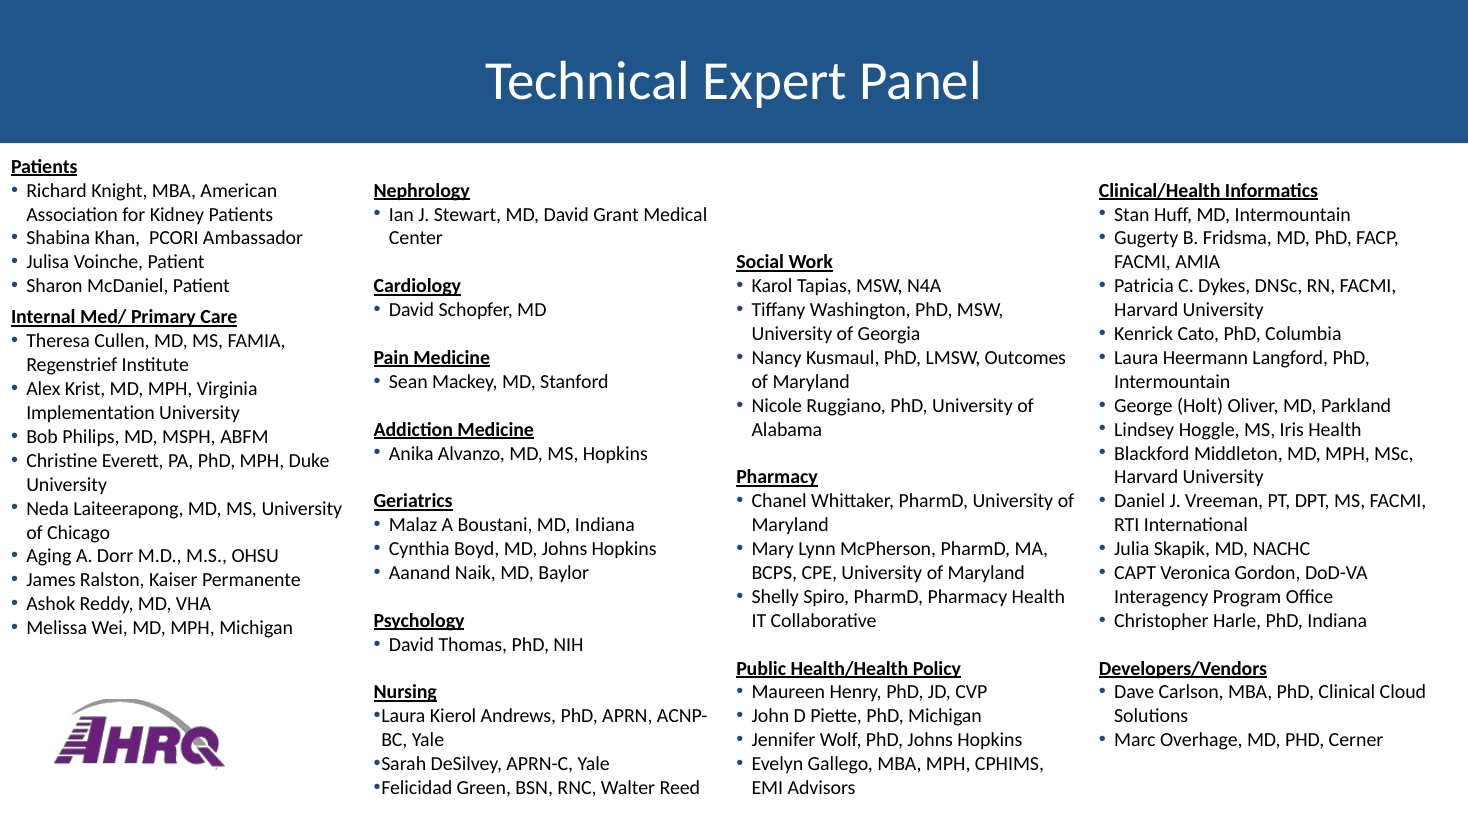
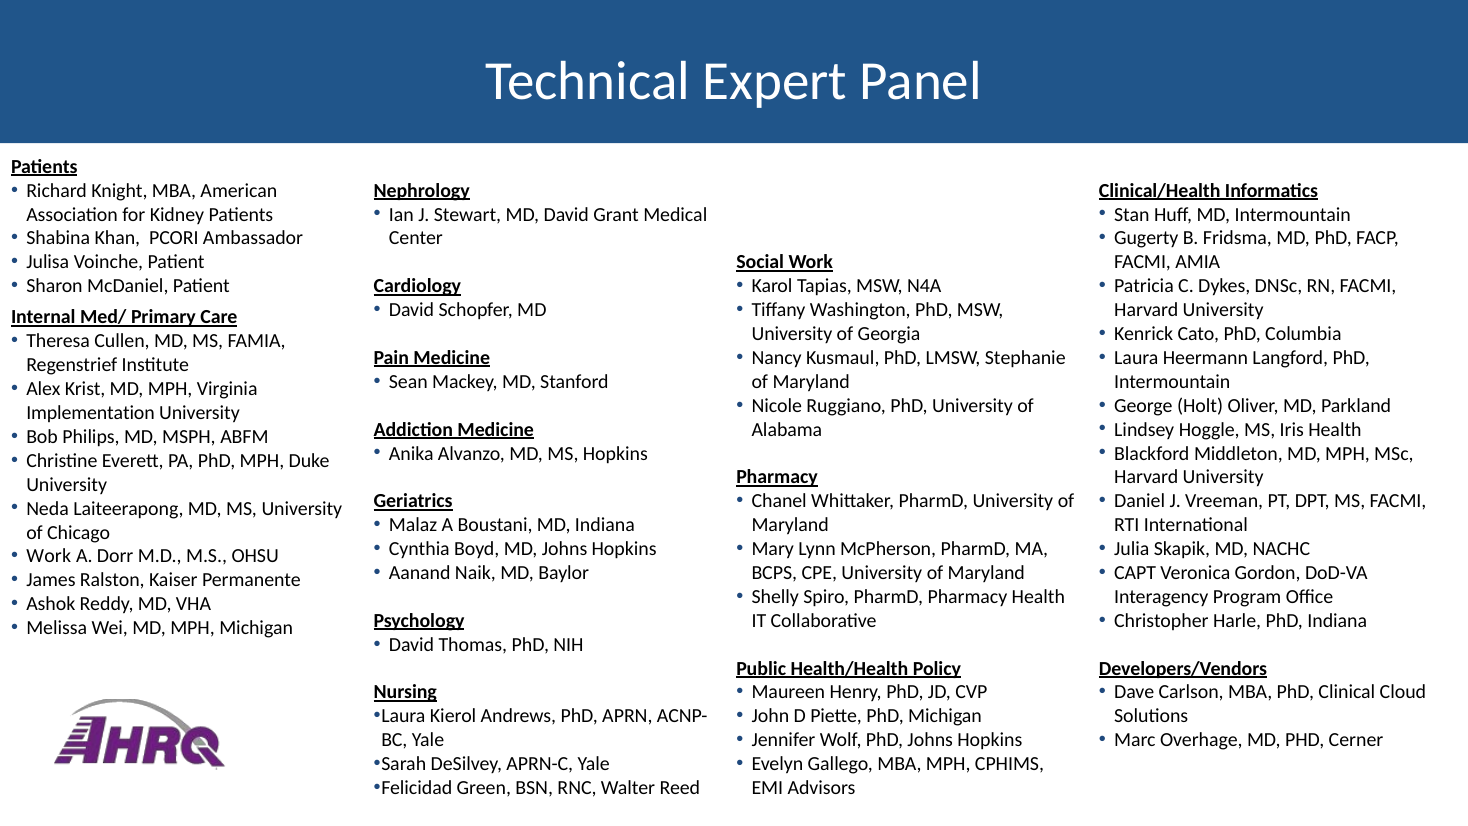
Outcomes: Outcomes -> Stephanie (1025, 358)
Aging: Aging -> Work (49, 556)
